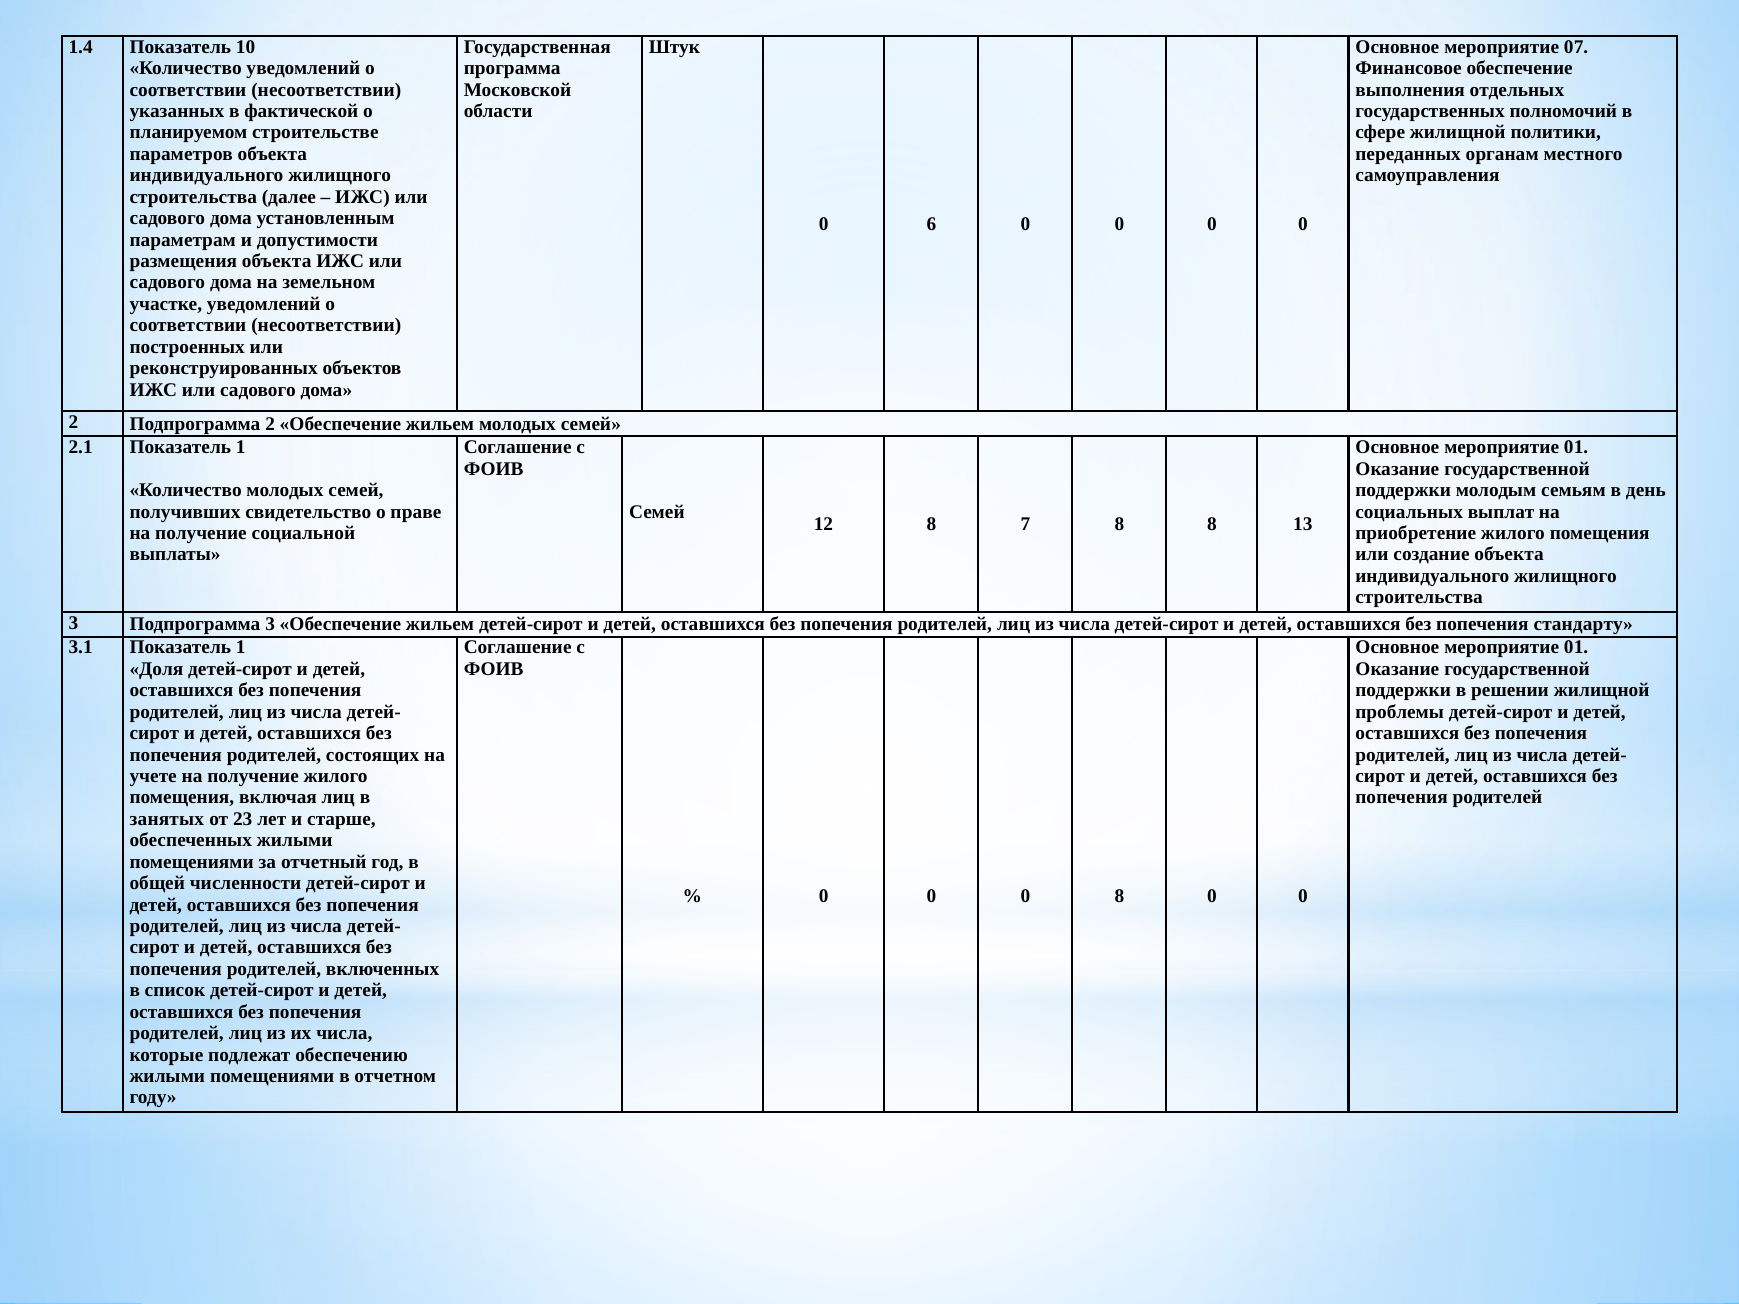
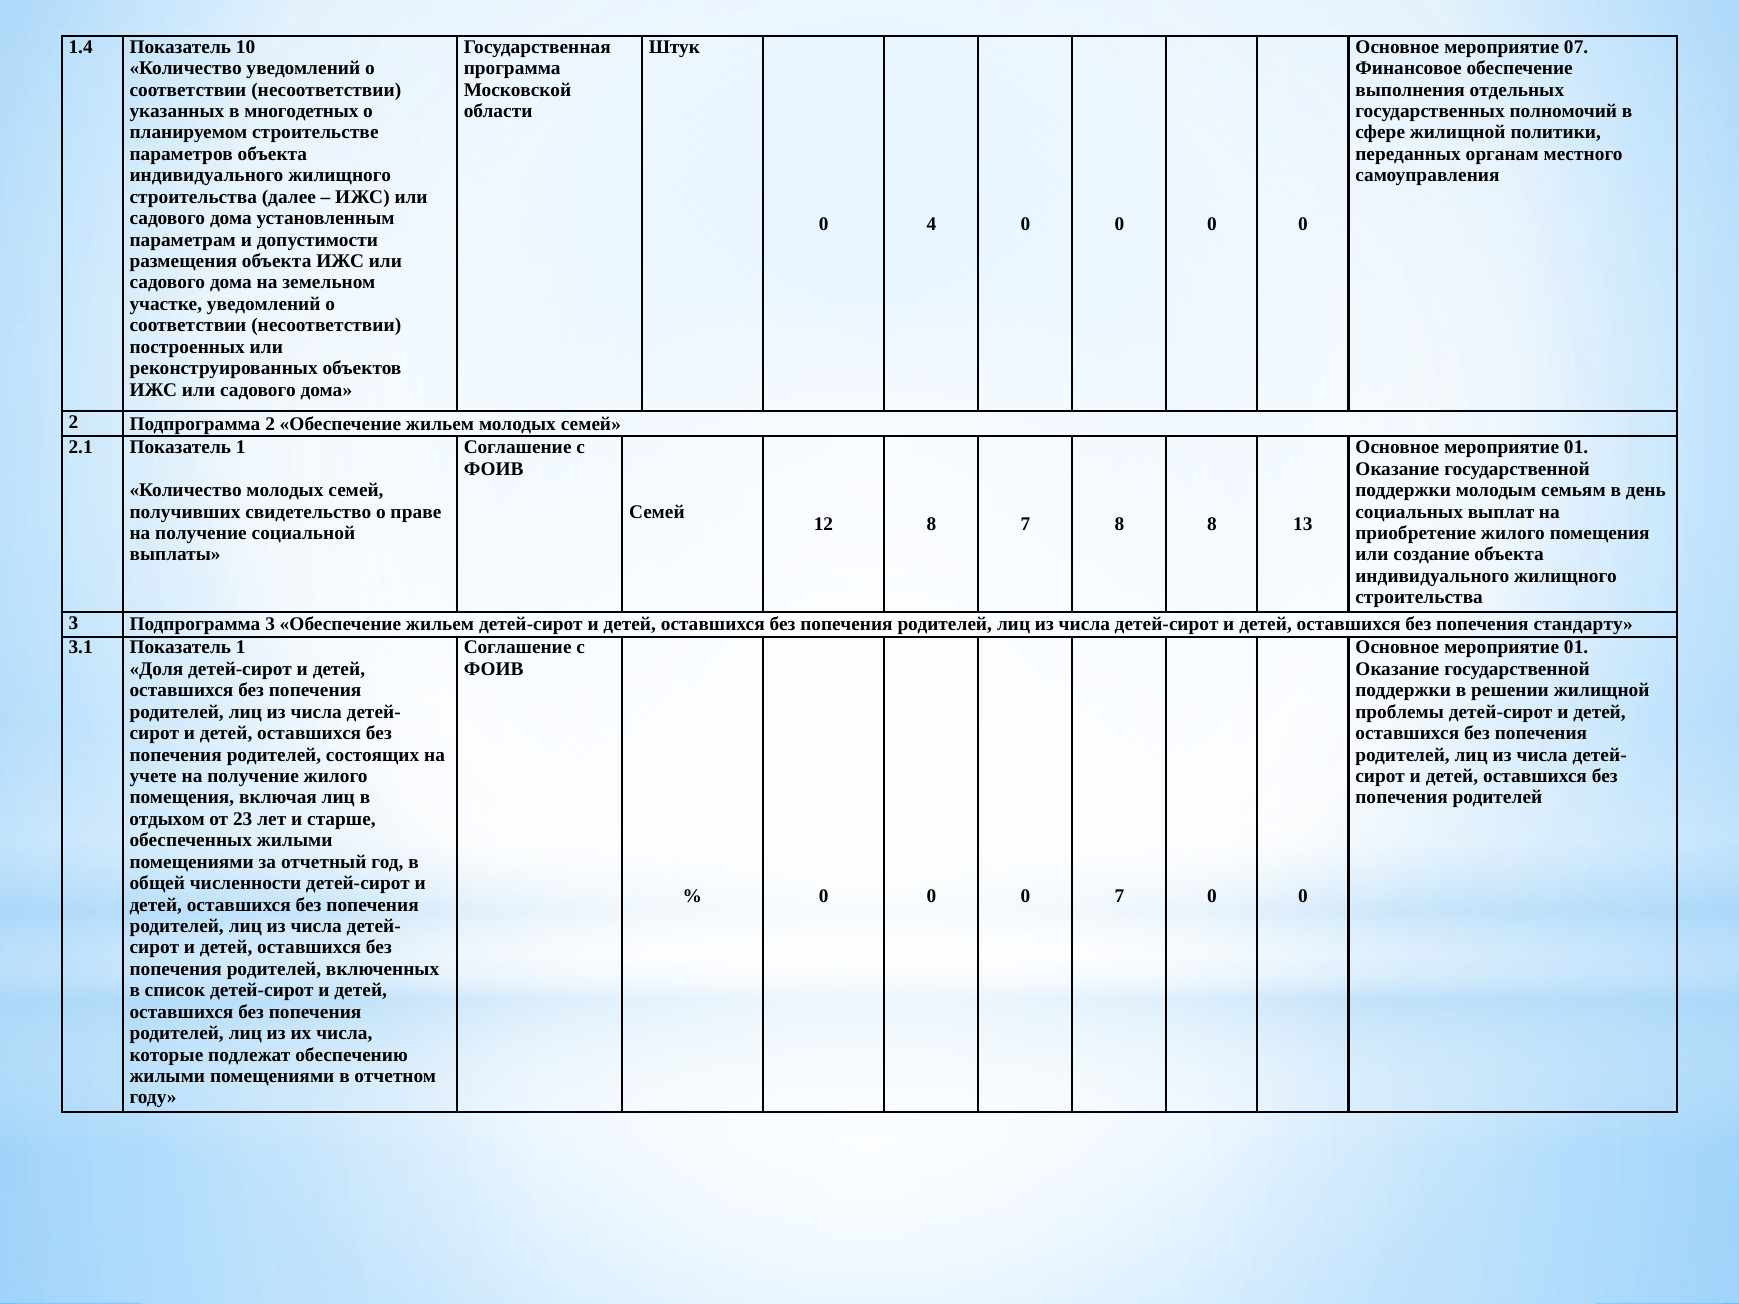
фактической: фактической -> многодетных (301, 111)
6: 6 -> 4 (931, 224)
занятых: занятых -> отдыхом (167, 819)
0 8: 8 -> 7 (1119, 896)
